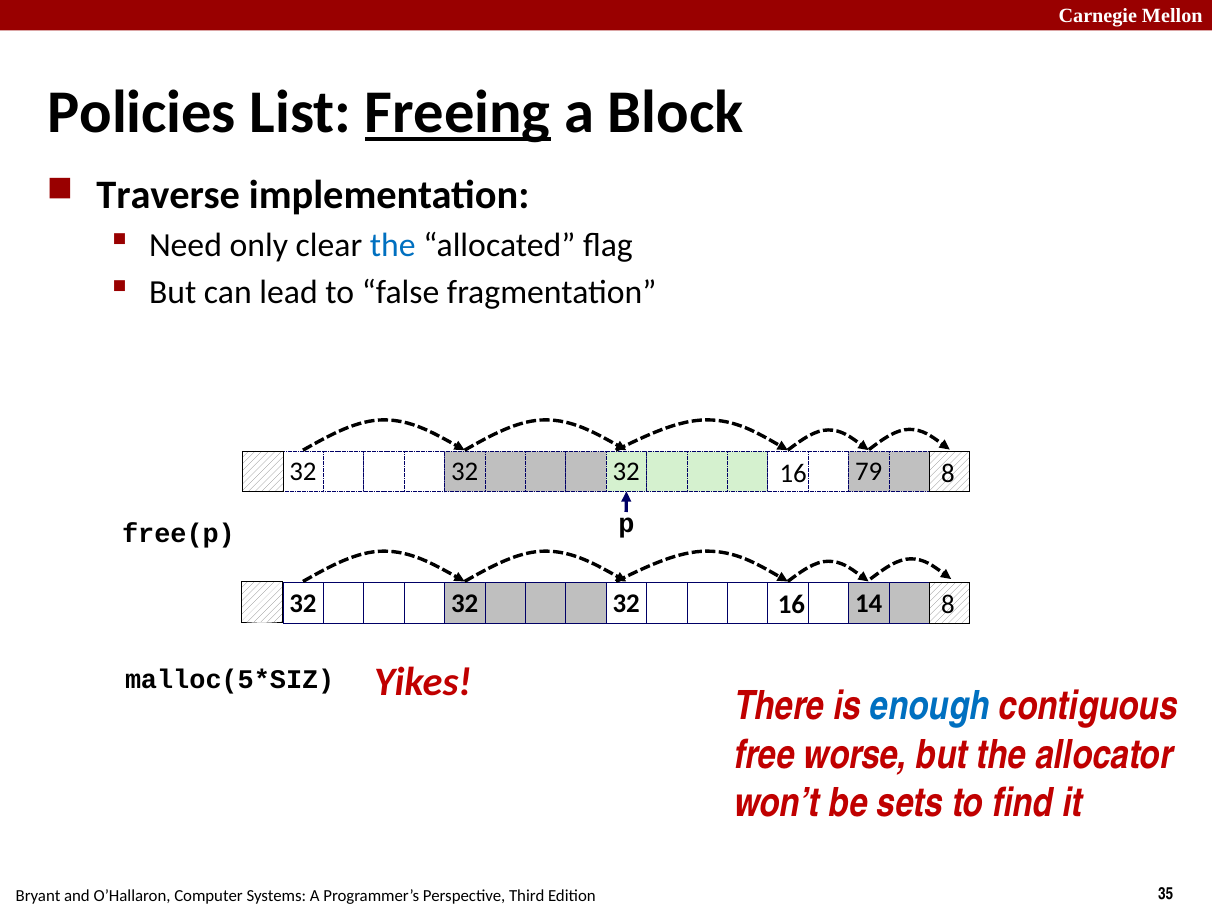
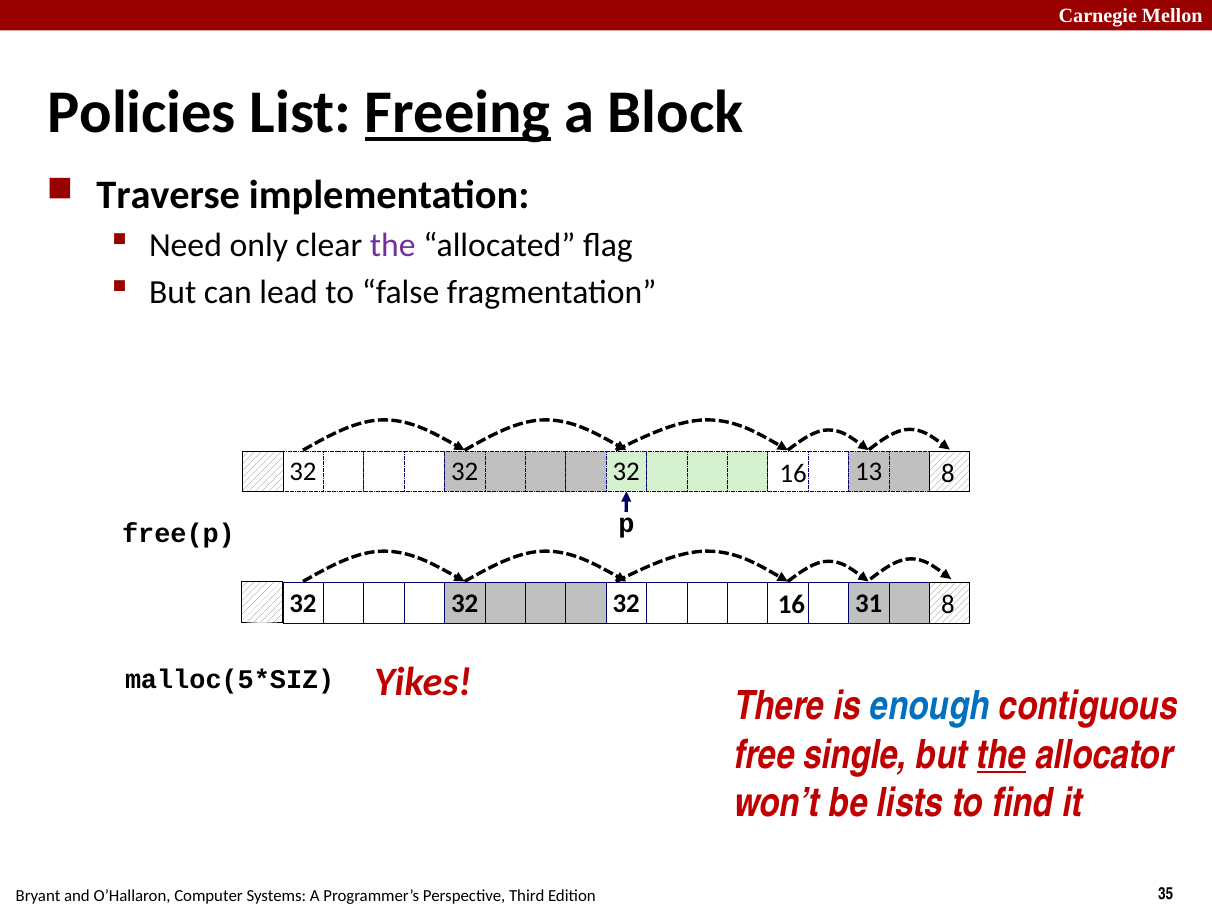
the colour: blue -> purple (393, 246)
79: 79 -> 13 (869, 472)
14: 14 -> 31 (869, 603)
worse: worse -> single (855, 755)
the underline: none -> present (1001, 755)
sets: sets -> lists (910, 803)
